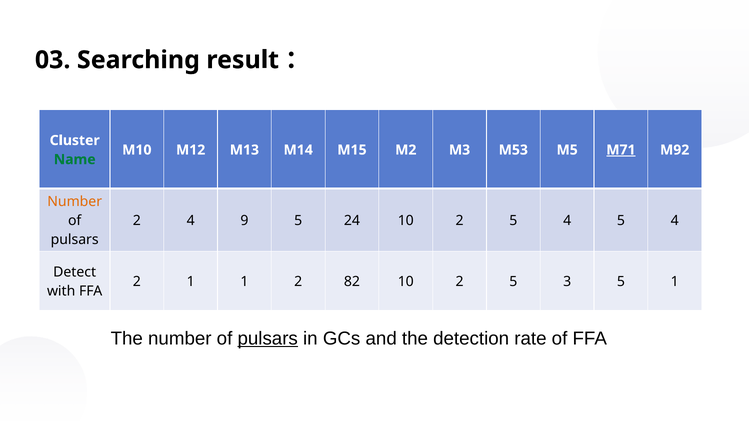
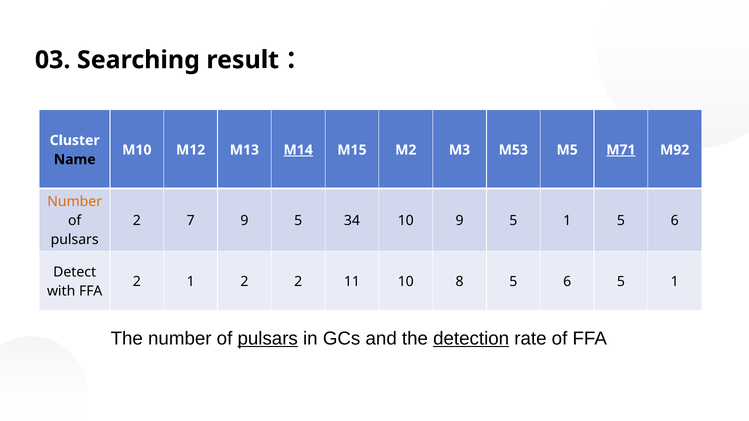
M14 underline: none -> present (298, 150)
Name colour: green -> black (75, 160)
2 4: 4 -> 7 (191, 221)
24: 24 -> 34 (352, 221)
2: 2 -> 9 (460, 221)
4: 4 -> 1 (567, 221)
4: 4 -> 6 (675, 221)
1 1: 1 -> 2 (244, 282)
82: 82 -> 11 (352, 282)
2: 2 -> 8 (460, 282)
3: 3 -> 6 (567, 282)
detection underline: none -> present (471, 339)
